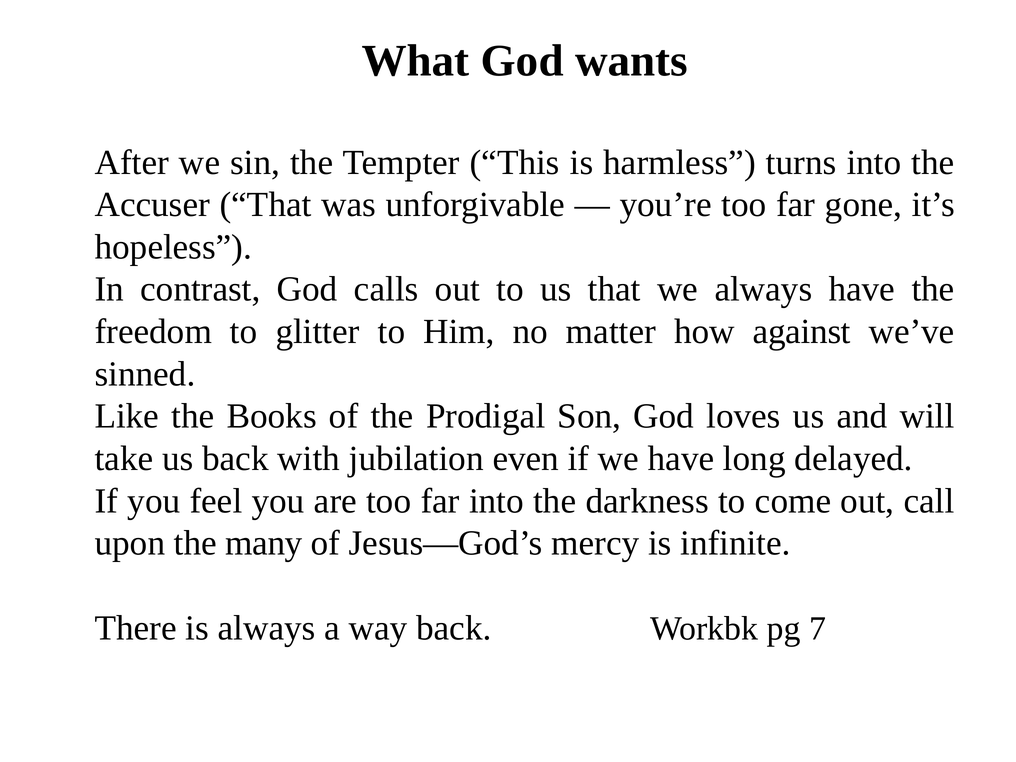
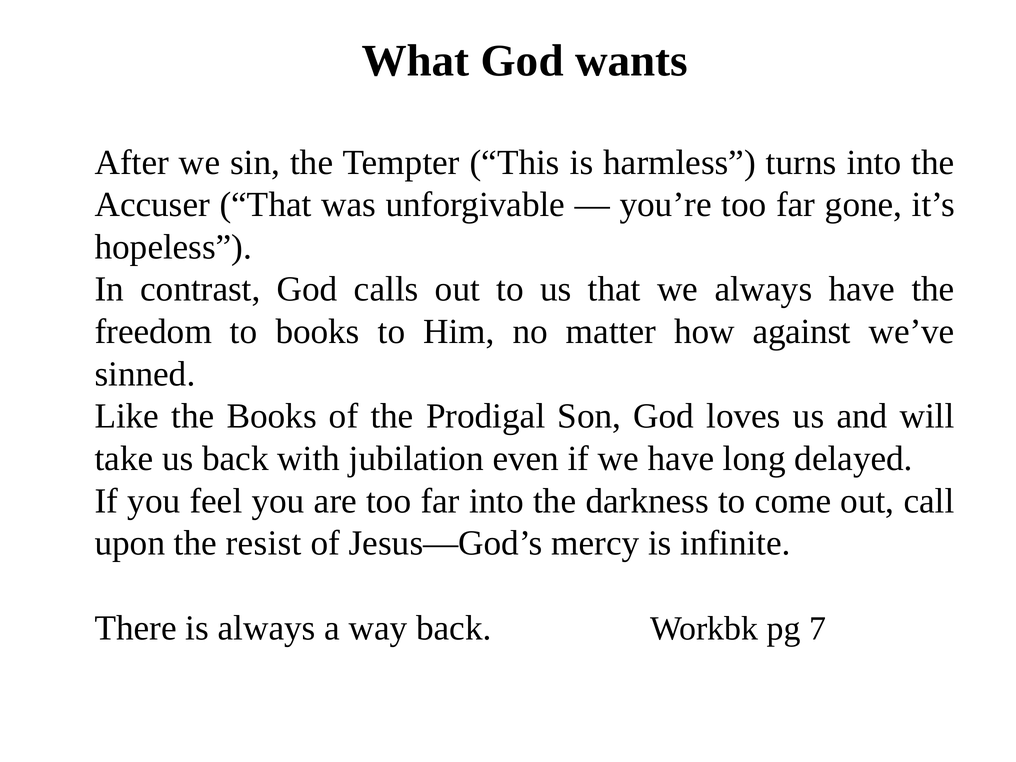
to glitter: glitter -> books (318, 332)
many: many -> resist (264, 543)
